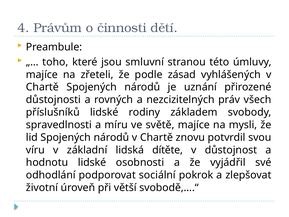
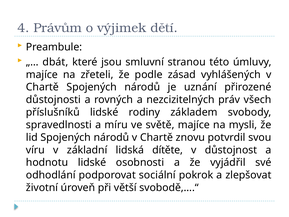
činnosti: činnosti -> výjimek (122, 28)
toho: toho -> dbát (55, 62)
